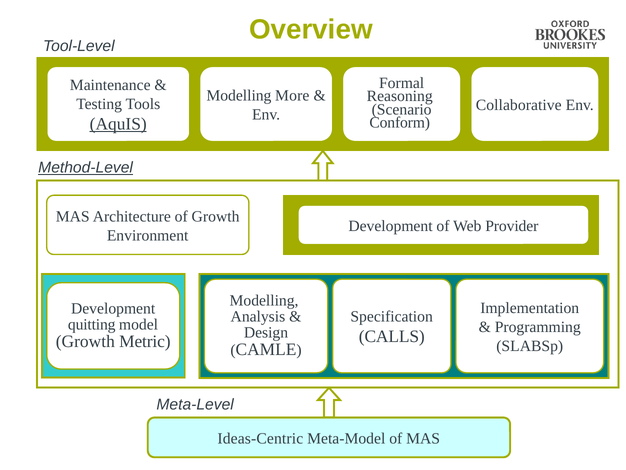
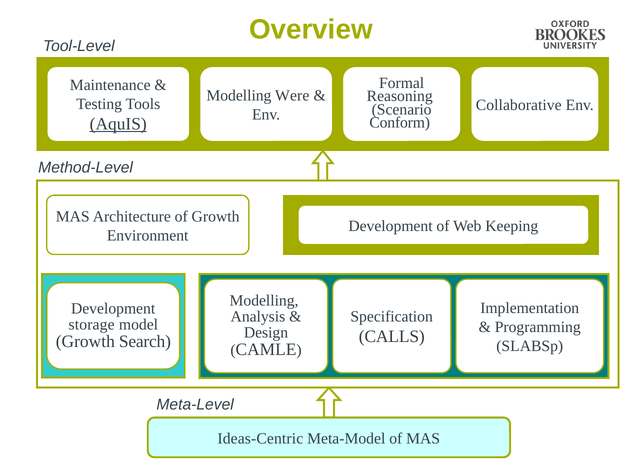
More: More -> Were (292, 96)
Method-Level underline: present -> none (86, 167)
Provider: Provider -> Keeping (512, 226)
quitting: quitting -> storage (92, 324)
Metric: Metric -> Search (145, 341)
